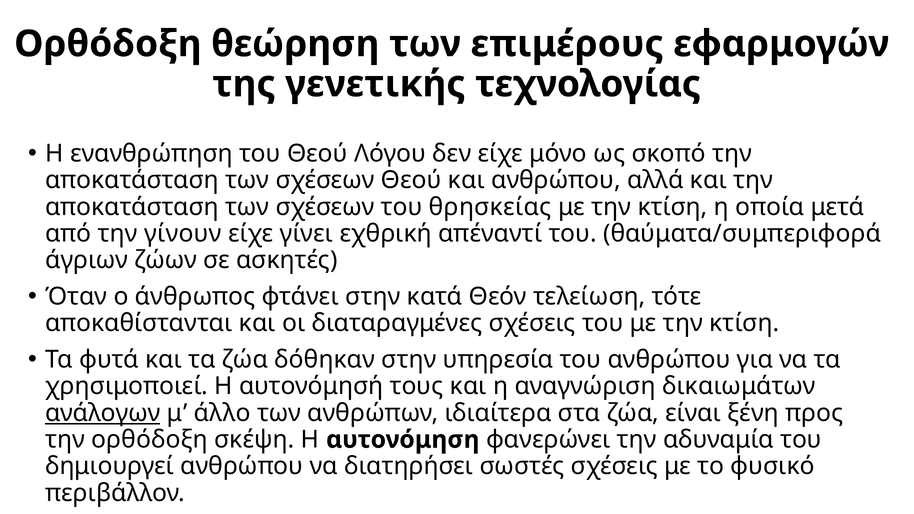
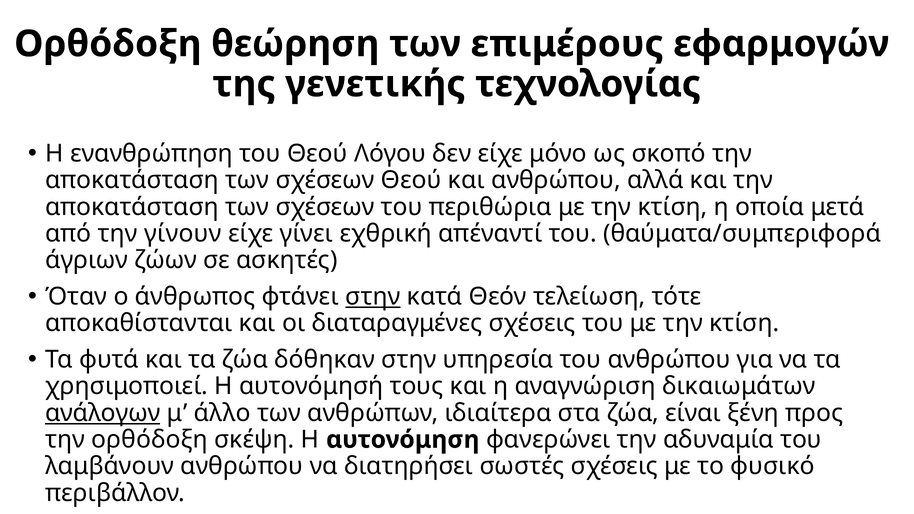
θρησκείας: θρησκείας -> περιθώρια (490, 207)
στην underline: none -> present (373, 297)
δημιουργεί: δημιουργεί -> λαμβάνουν (110, 466)
